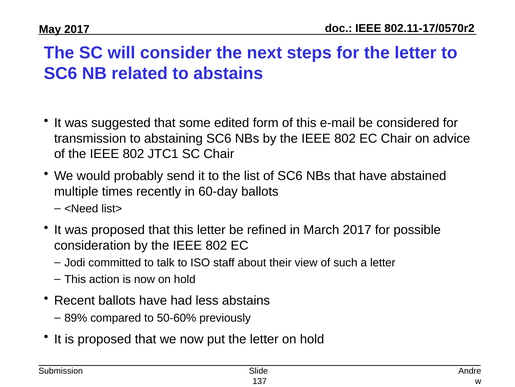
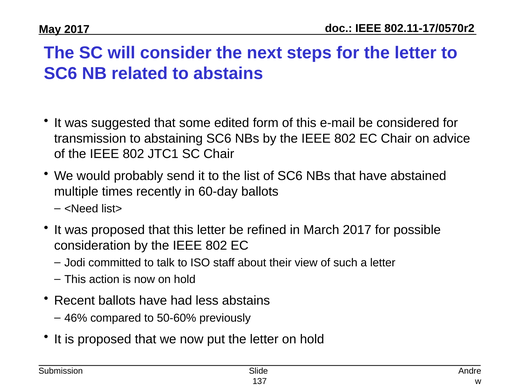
89%: 89% -> 46% (76, 317)
